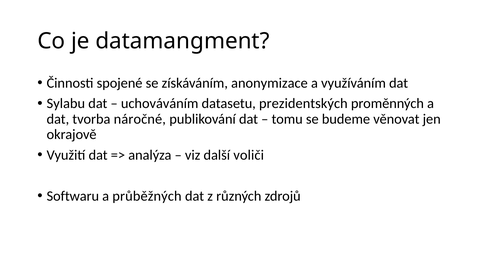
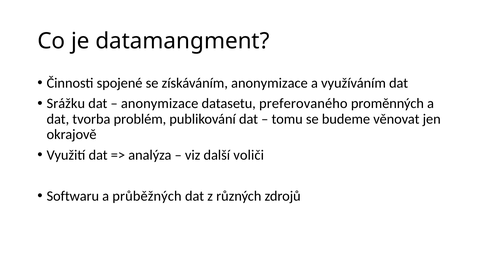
Sylabu: Sylabu -> Srážku (66, 104)
uchováváním: uchováváním -> anonymizace (160, 104)
prezidentských: prezidentských -> preferovaného (303, 104)
náročné: náročné -> problém (140, 119)
